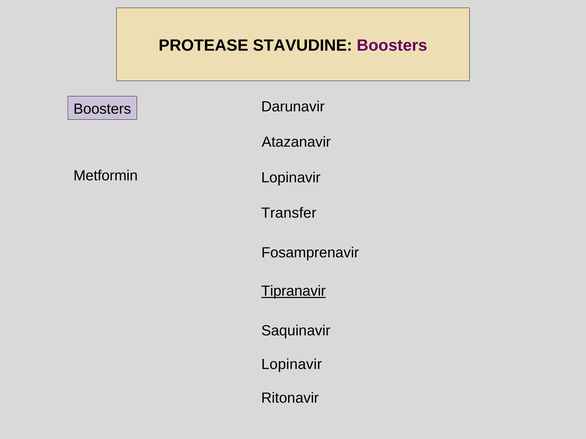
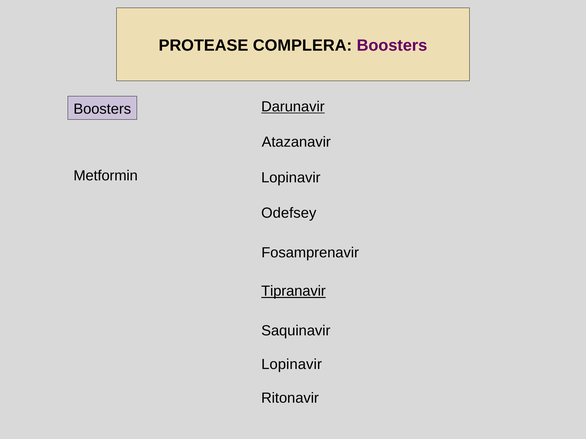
STAVUDINE: STAVUDINE -> COMPLERA (302, 45)
Darunavir underline: none -> present (293, 107)
Transfer: Transfer -> Odefsey (289, 213)
